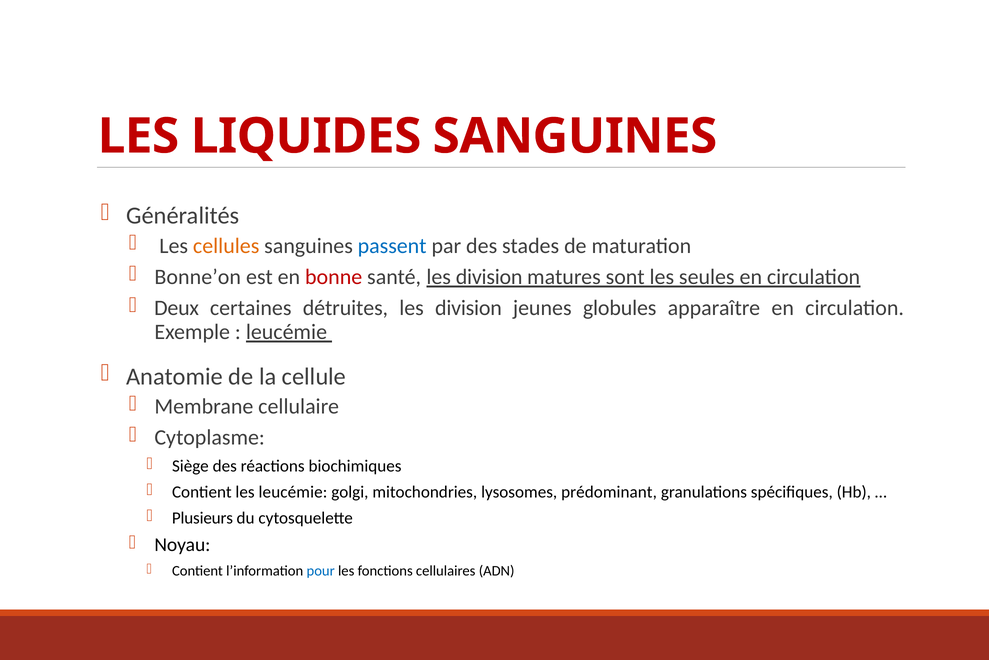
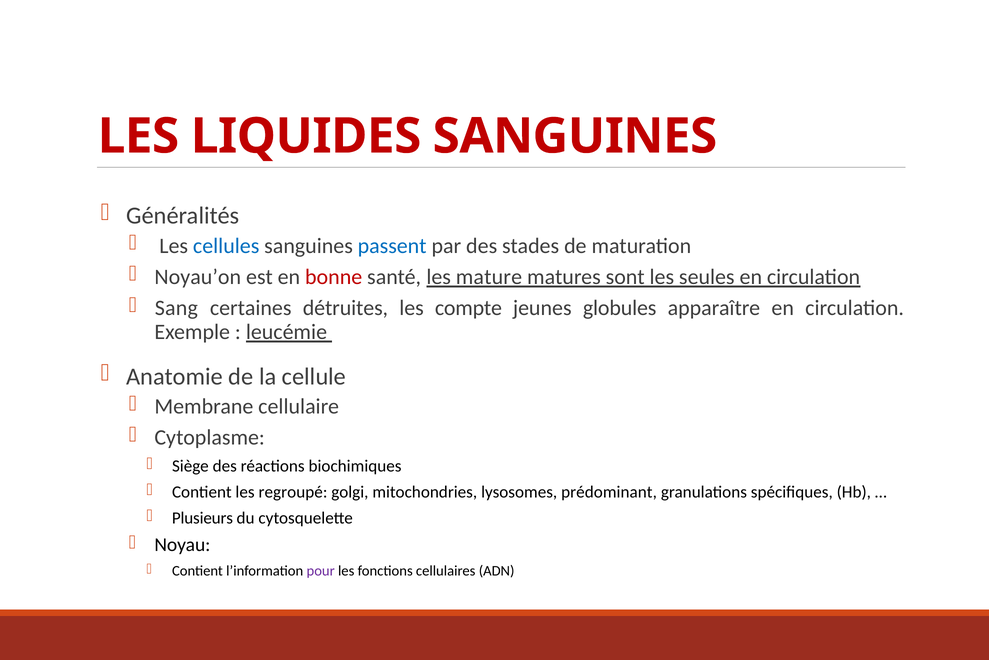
cellules colour: orange -> blue (226, 246)
Bonne’on: Bonne’on -> Noyau’on (198, 277)
santé les division: division -> mature (489, 277)
Deux: Deux -> Sang (176, 308)
division: division -> compte (468, 308)
les leucémie: leucémie -> regroupé (293, 492)
pour colour: blue -> purple (321, 570)
